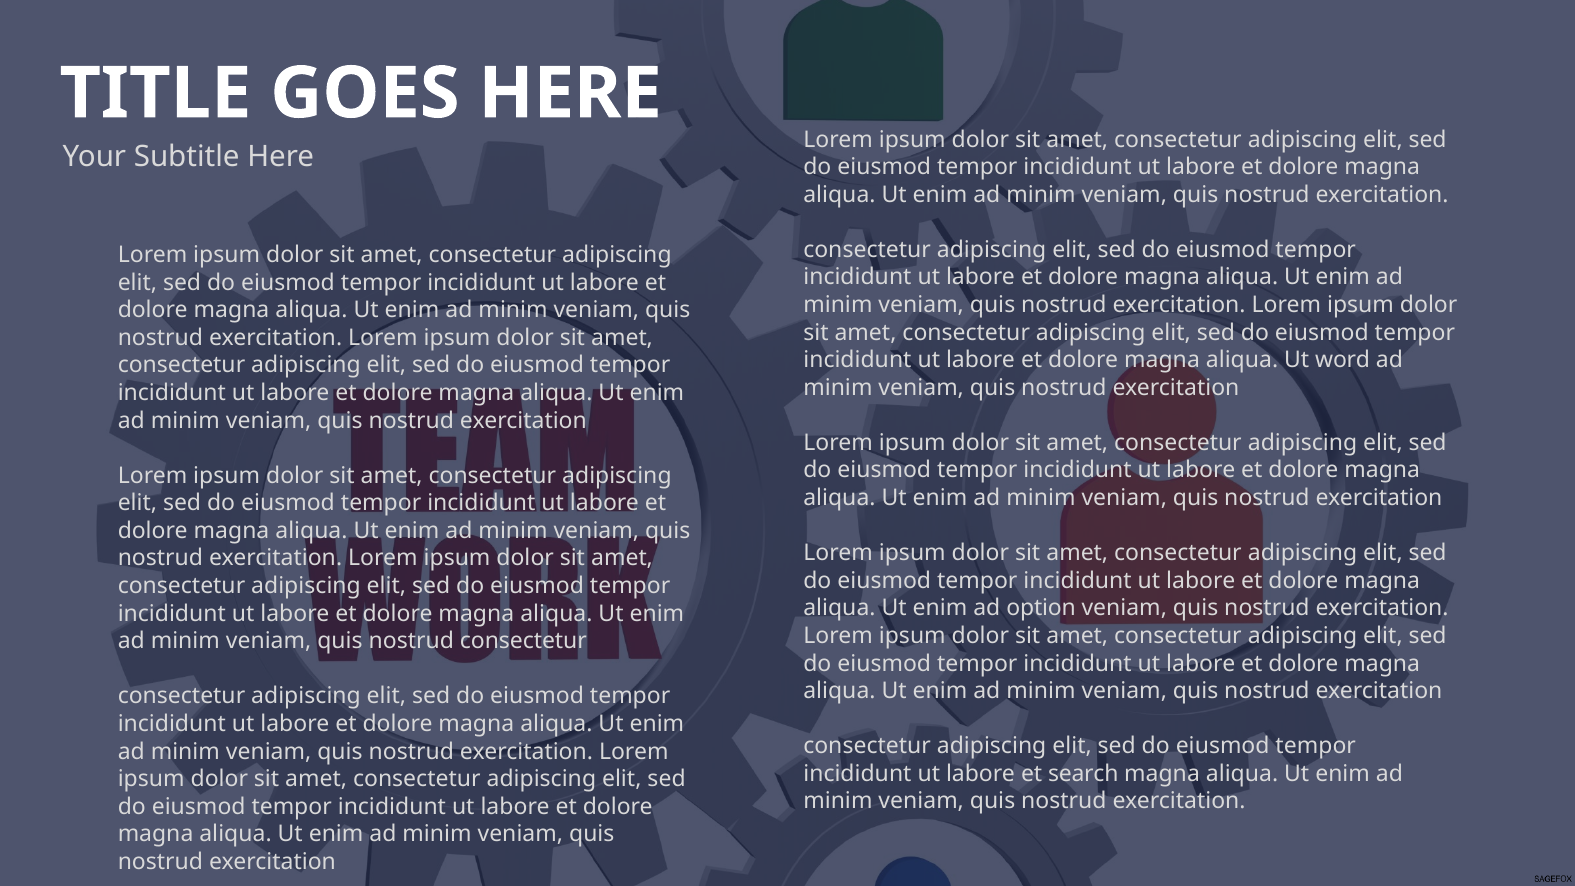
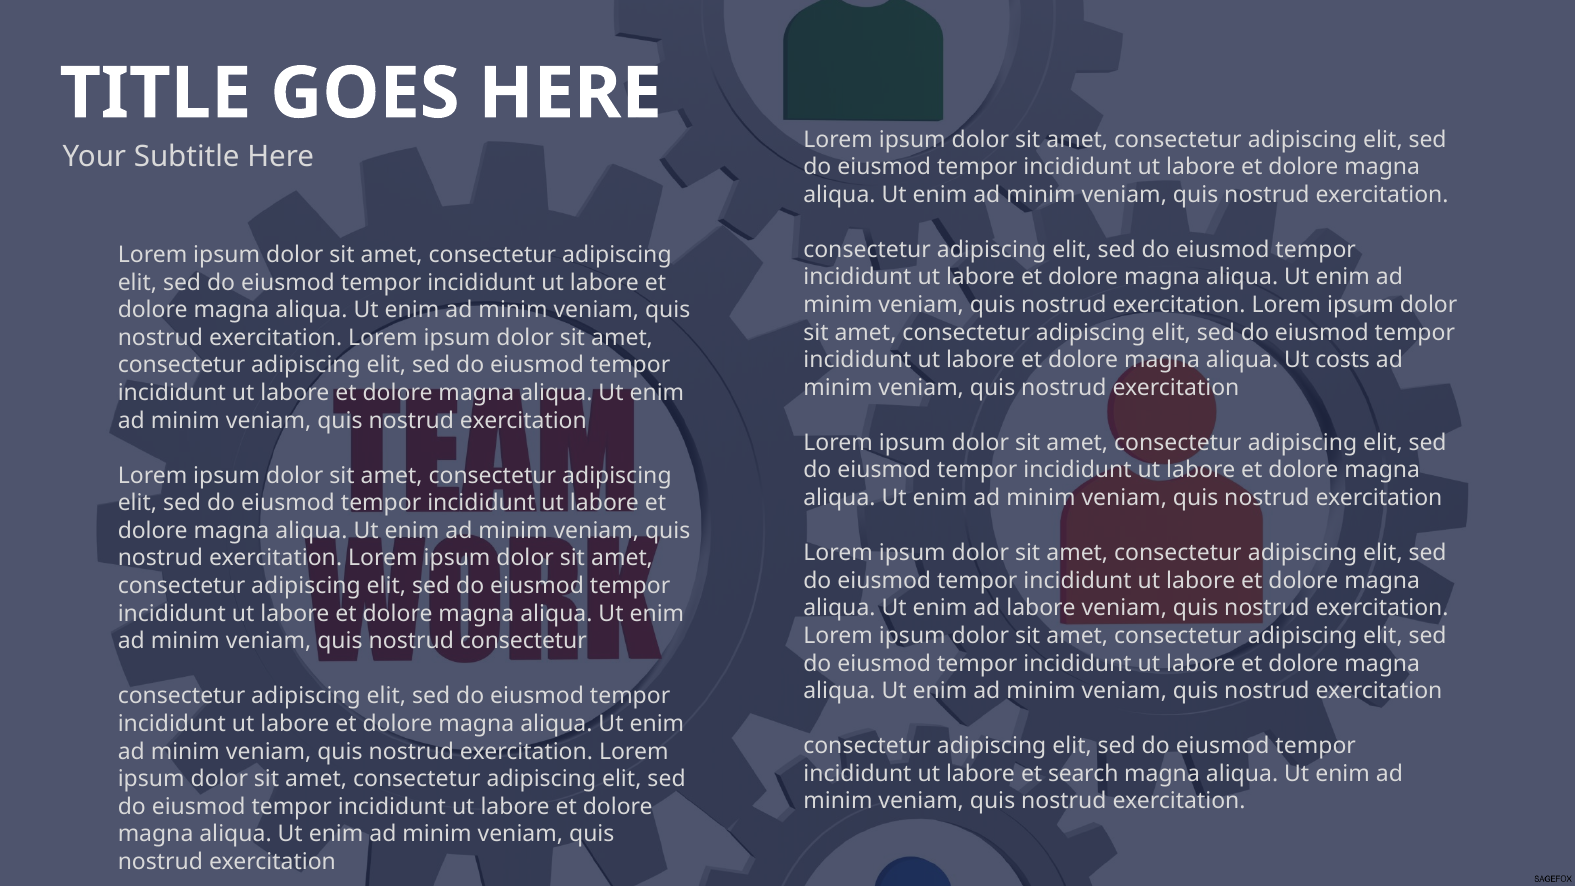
word: word -> costs (1343, 360)
ad option: option -> labore (1041, 608)
